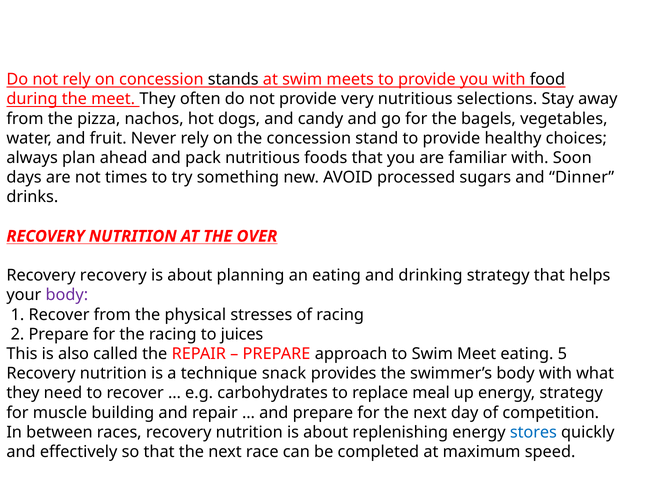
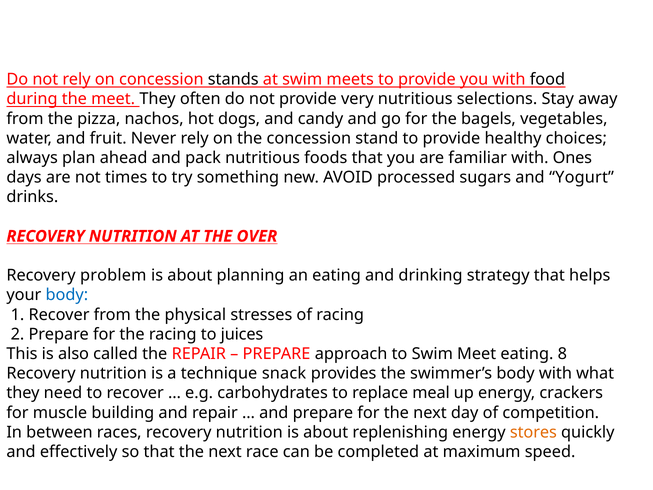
Soon: Soon -> Ones (572, 158)
Dinner: Dinner -> Yogurt (582, 177)
Recovery recovery: recovery -> problem (113, 275)
body colour: purple -> blue (67, 295)
5: 5 -> 8 (562, 354)
energy strategy: strategy -> crackers (571, 393)
stores colour: blue -> orange (533, 432)
